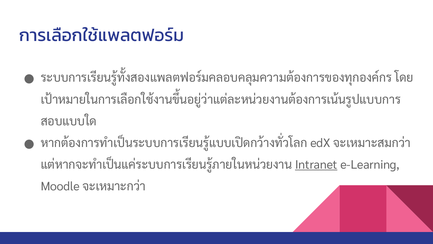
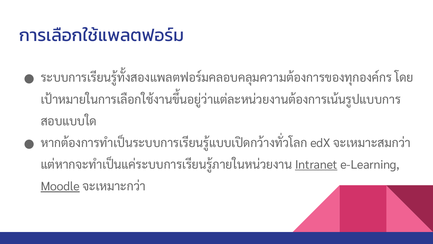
Moodle underline: none -> present (60, 186)
